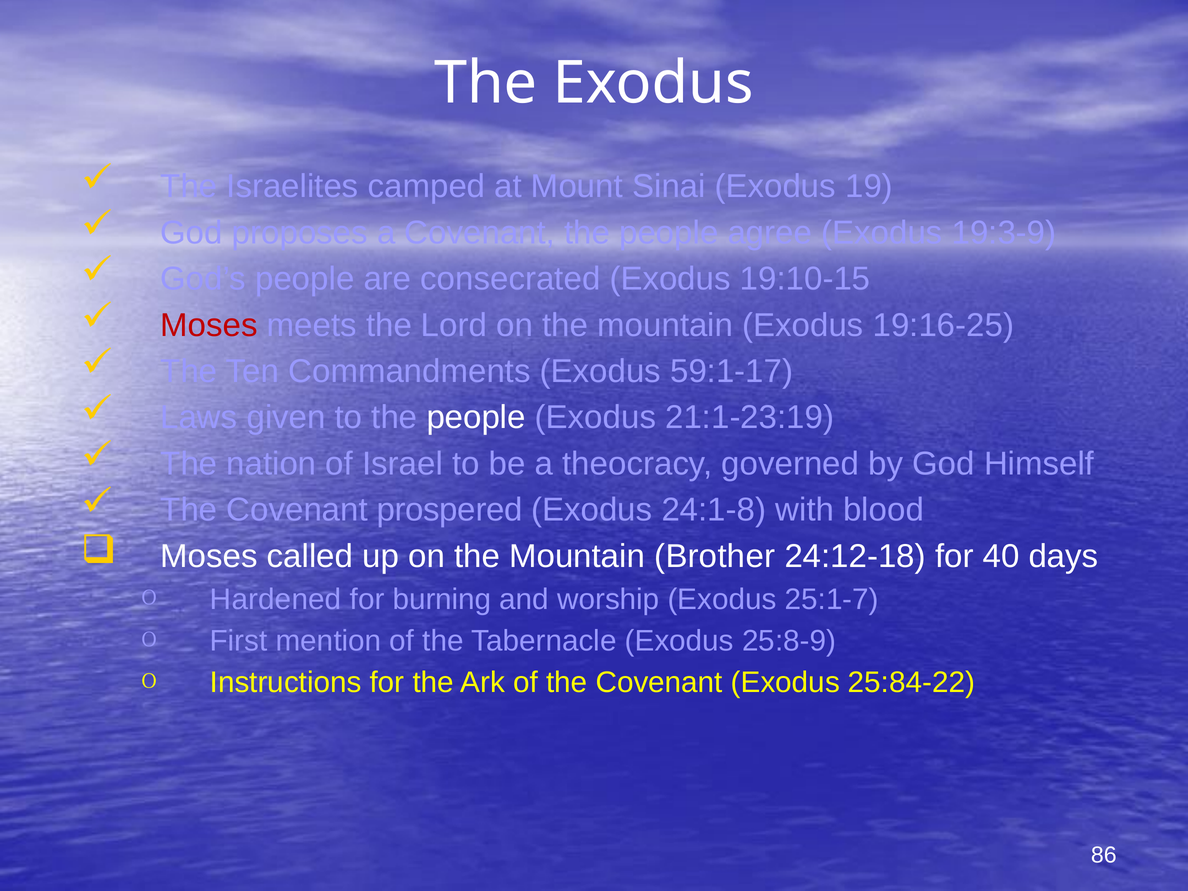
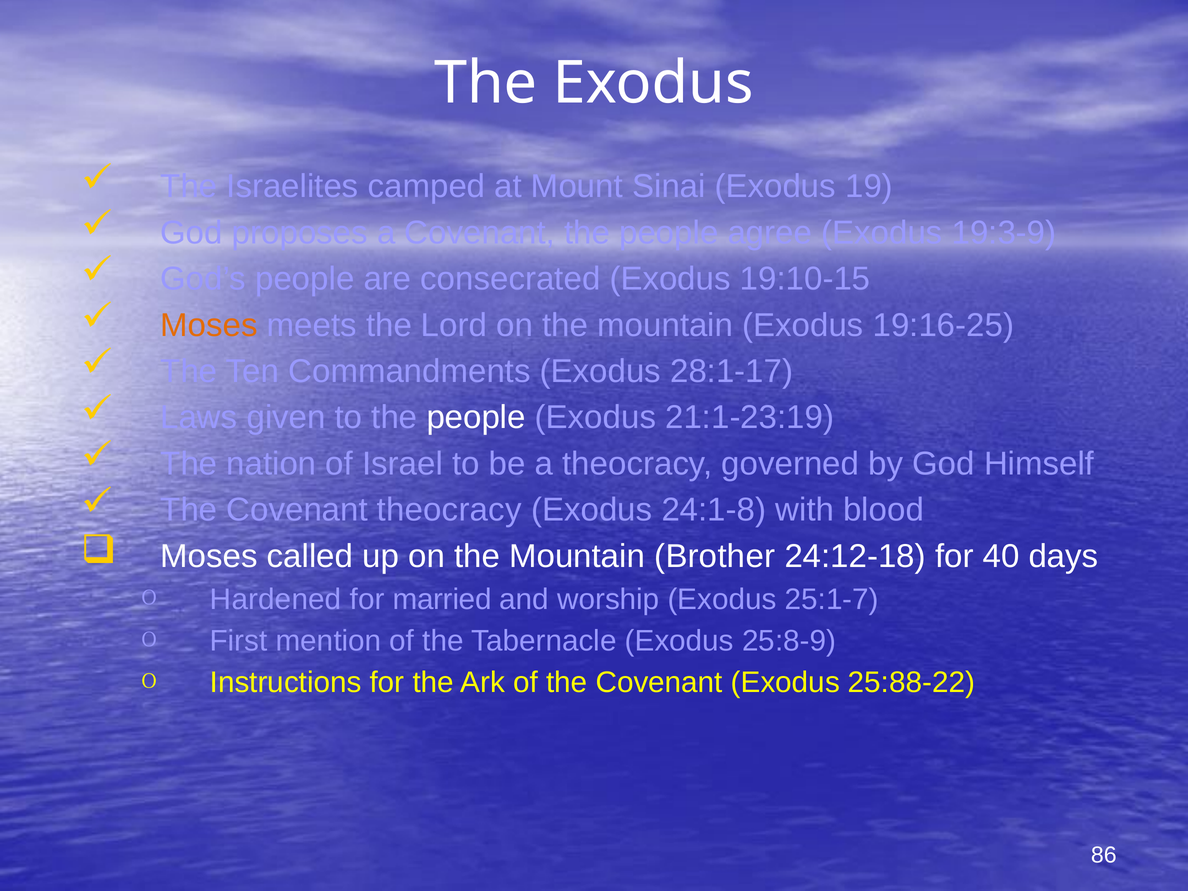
Moses colour: red -> orange (209, 325)
59:1-17: 59:1-17 -> 28:1-17 (732, 371)
Covenant prospered: prospered -> theocracy (449, 510)
burning: burning -> married (442, 599)
25:84-22: 25:84-22 -> 25:88-22 (911, 683)
